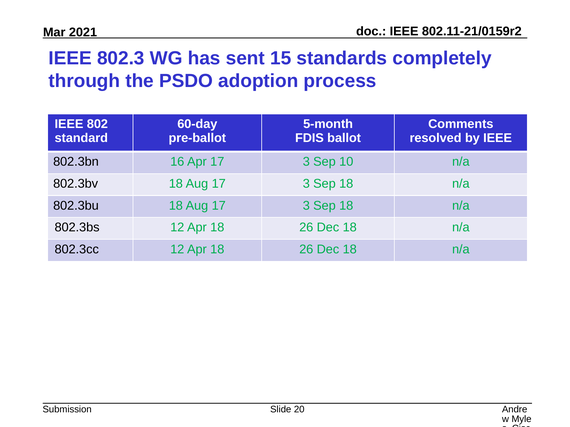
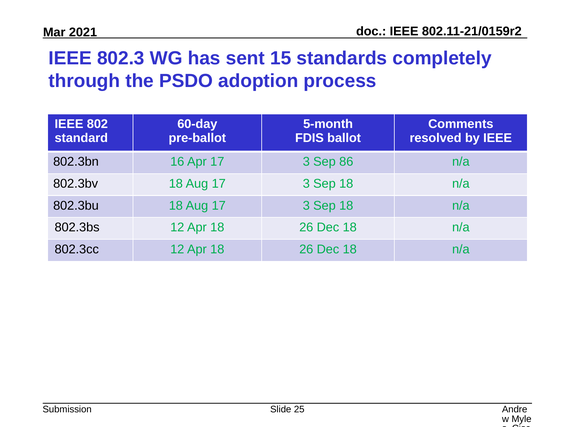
10: 10 -> 86 (346, 162)
20: 20 -> 25 (299, 410)
